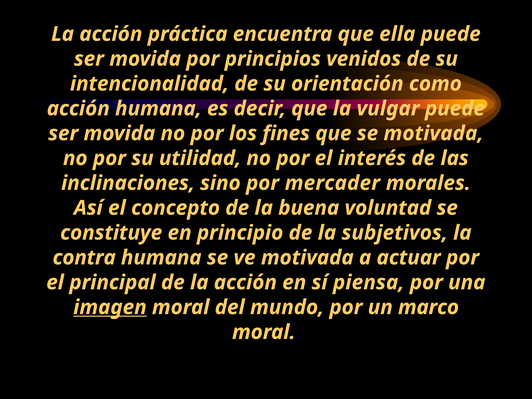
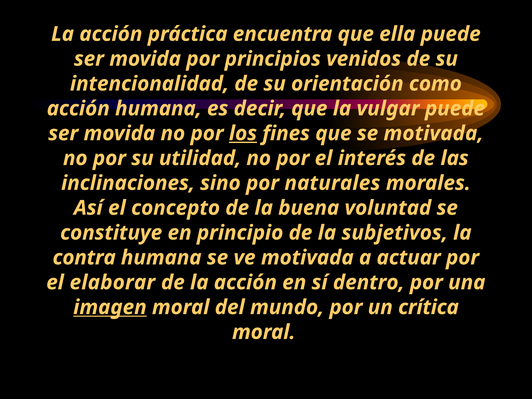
los underline: none -> present (243, 133)
mercader: mercader -> naturales (332, 183)
principal: principal -> elaborar (112, 282)
piensa: piensa -> dentro (369, 282)
marco: marco -> crítica (428, 307)
